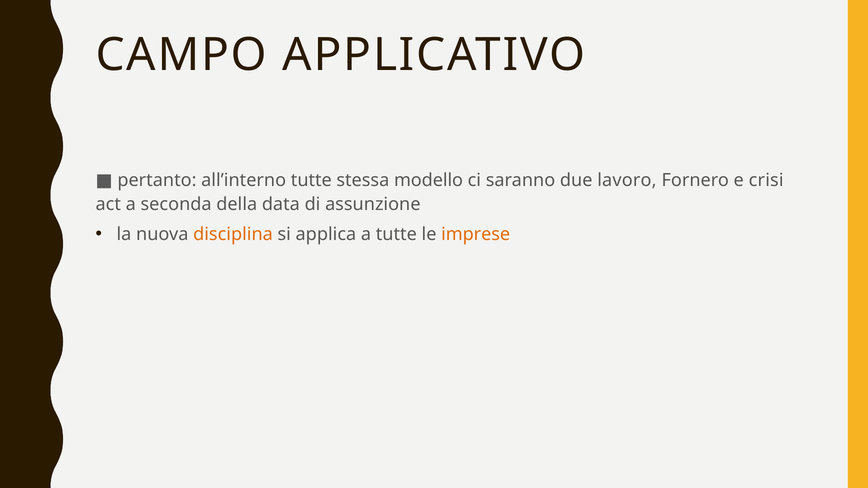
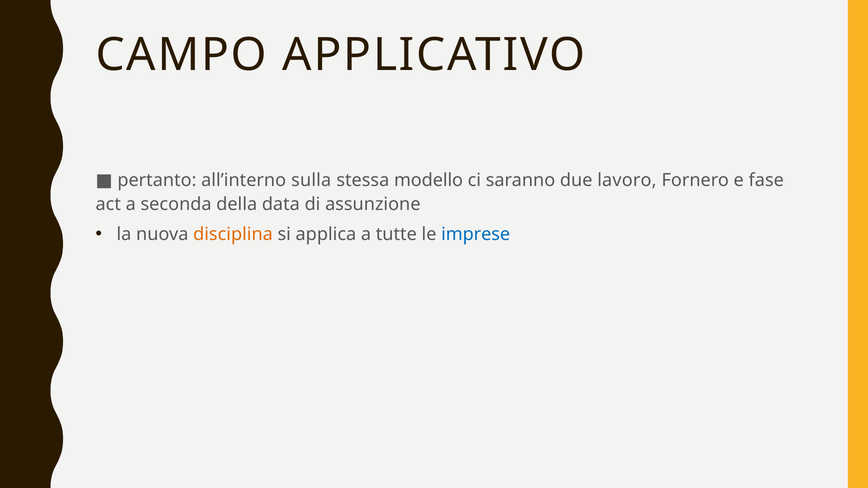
all’interno tutte: tutte -> sulla (311, 180)
crisi: crisi -> fase (766, 180)
imprese colour: orange -> blue (476, 234)
